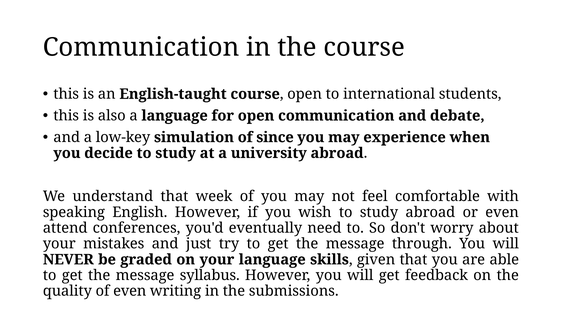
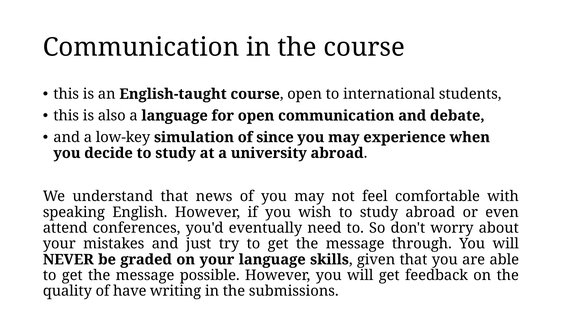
week: week -> news (214, 196)
syllabus: syllabus -> possible (210, 275)
of even: even -> have (130, 291)
